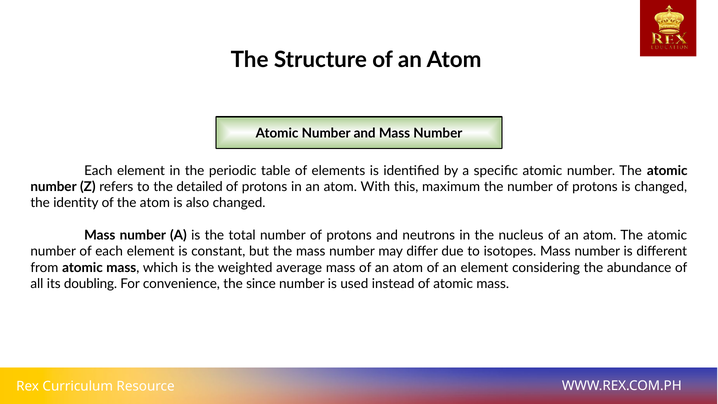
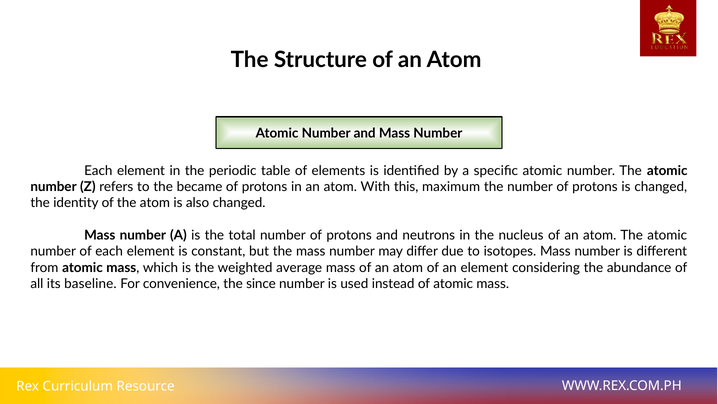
detailed: detailed -> became (200, 187)
doubling: doubling -> baseline (90, 284)
